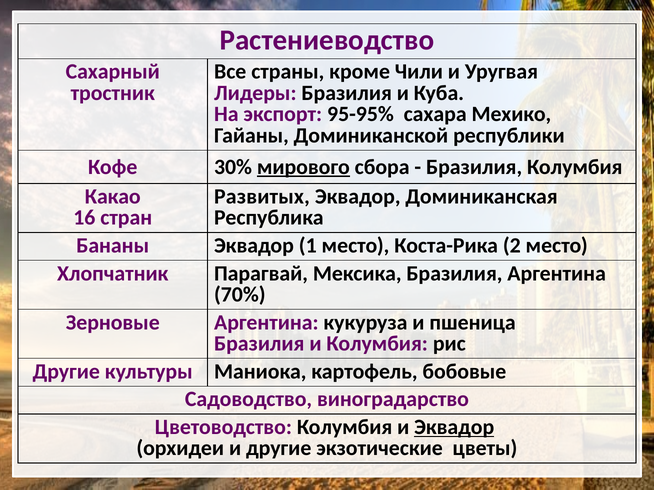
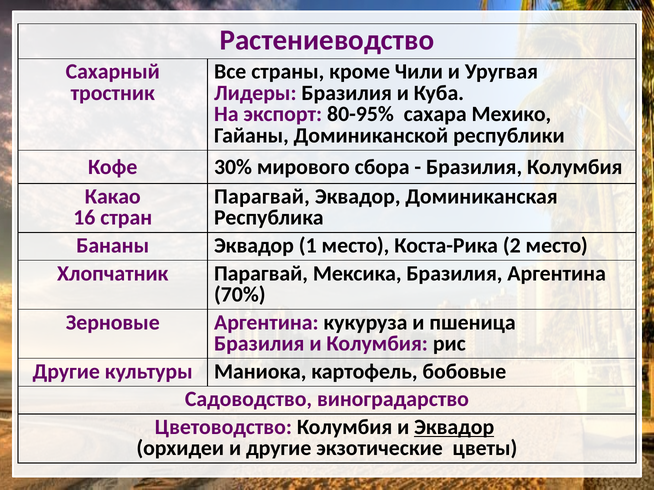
95-95%: 95-95% -> 80-95% (360, 114)
мирового underline: present -> none (303, 167)
Развитых: Развитых -> Парагвай (262, 197)
